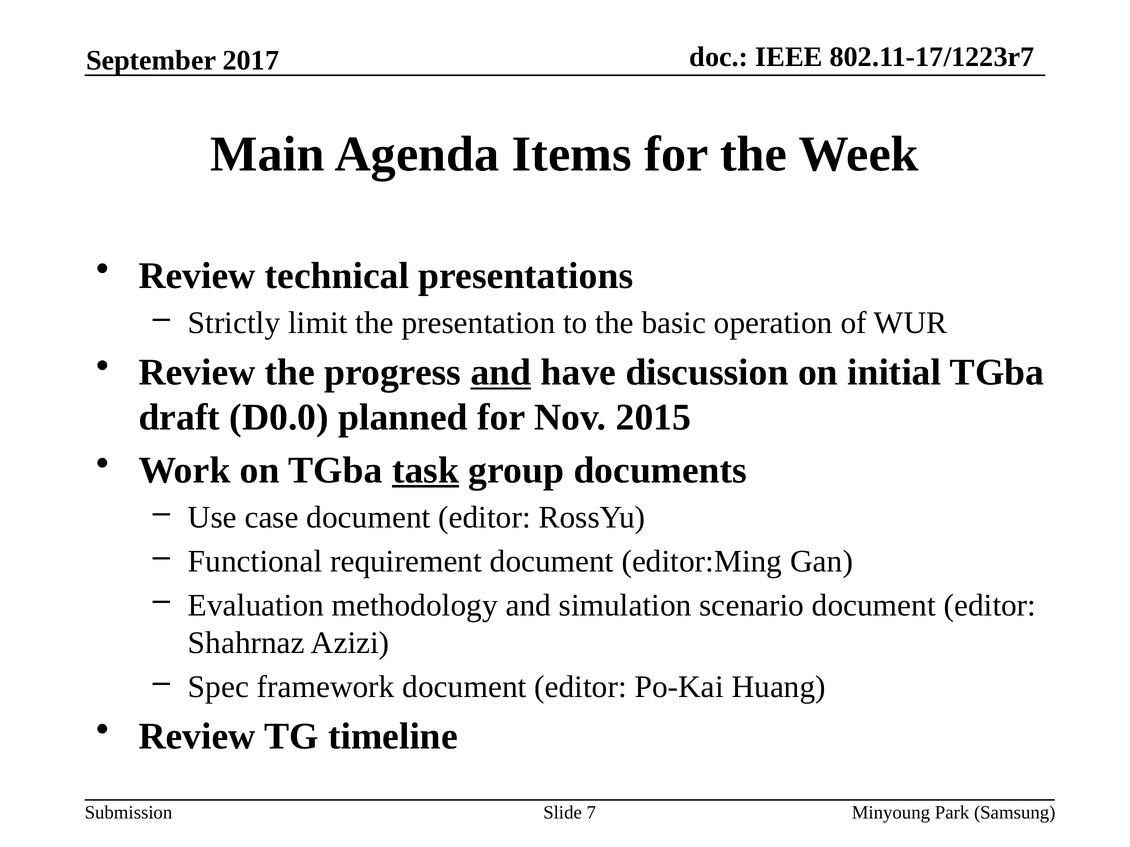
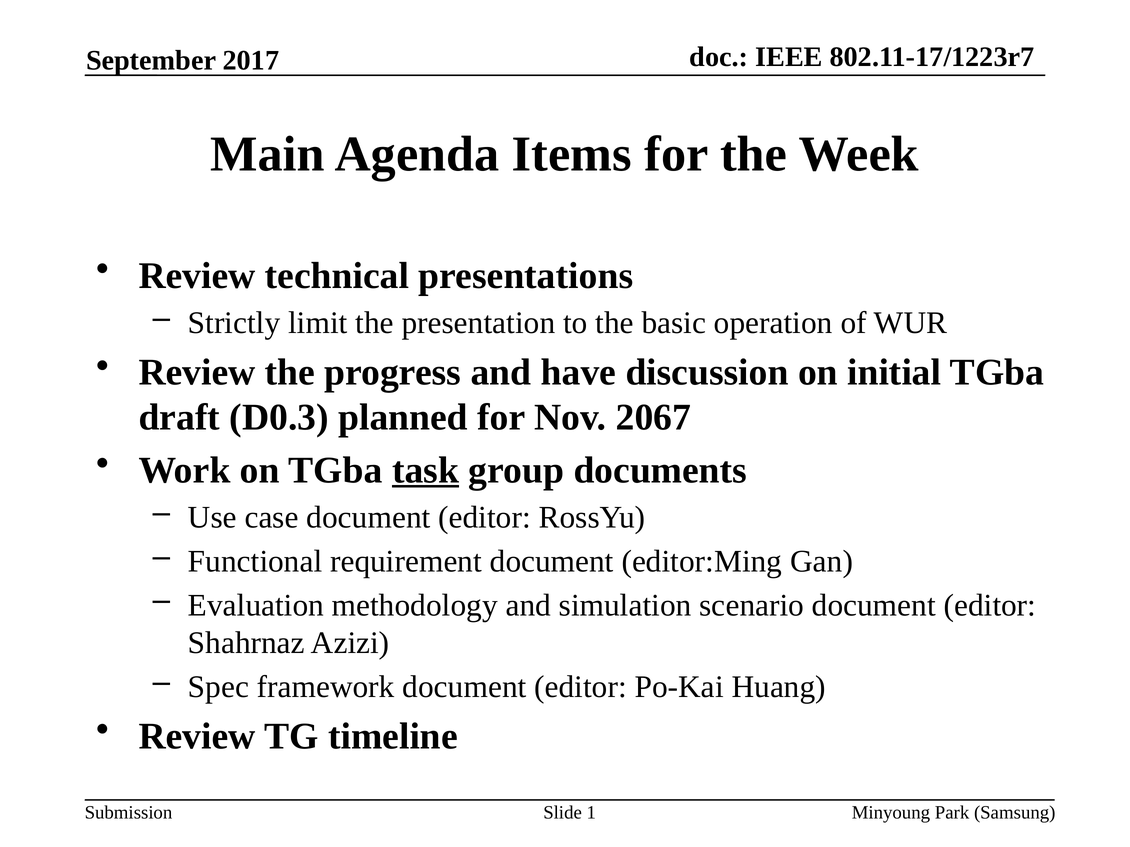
and underline: present -> none (501, 372)
D0.0: D0.0 -> D0.3 (279, 418)
2015: 2015 -> 2067 (653, 418)
7: 7 -> 1 (591, 813)
